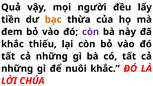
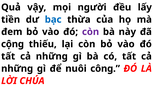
bạc colour: orange -> blue (53, 20)
khắc: khắc -> cộng (13, 44)
nuôi khắc: khắc -> công (105, 69)
